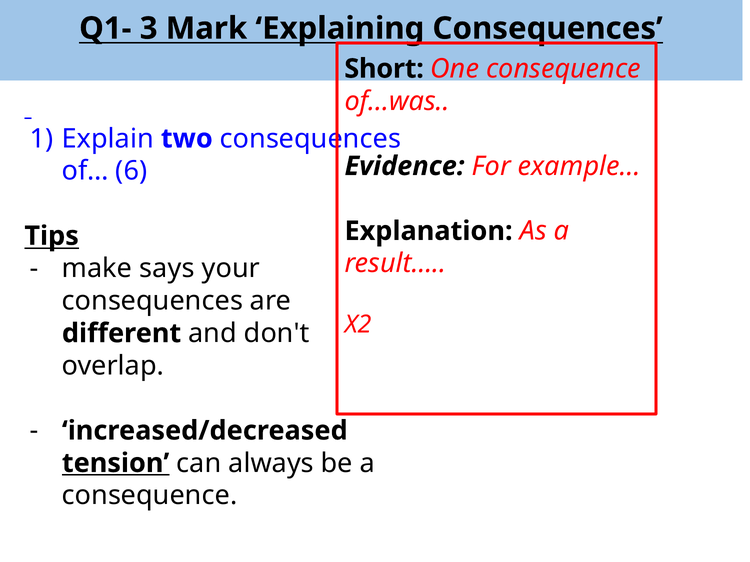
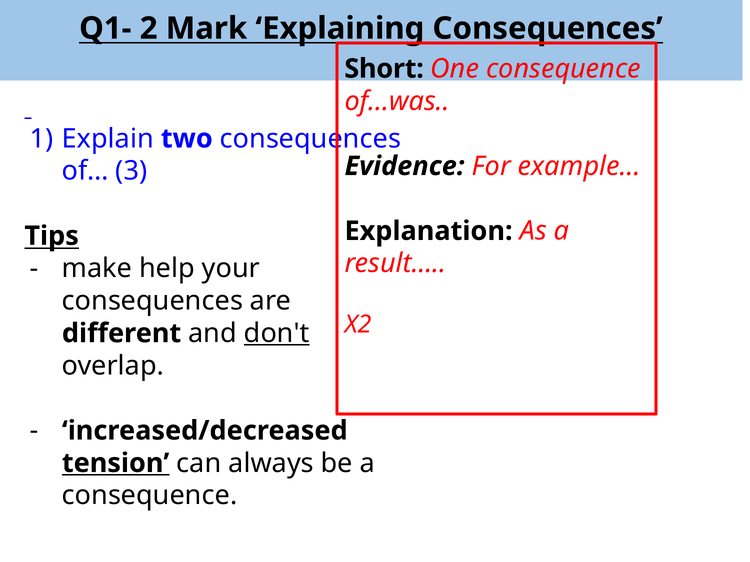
3: 3 -> 2 (149, 28)
6: 6 -> 3 (131, 171)
says: says -> help (167, 269)
don't underline: none -> present (277, 334)
